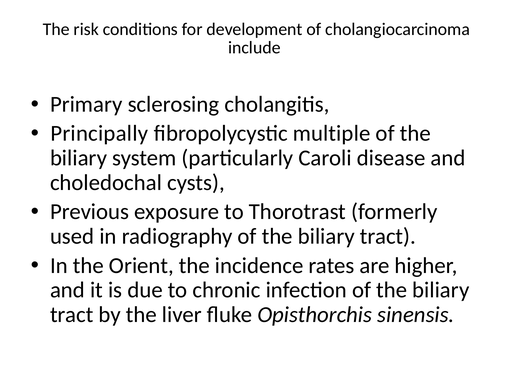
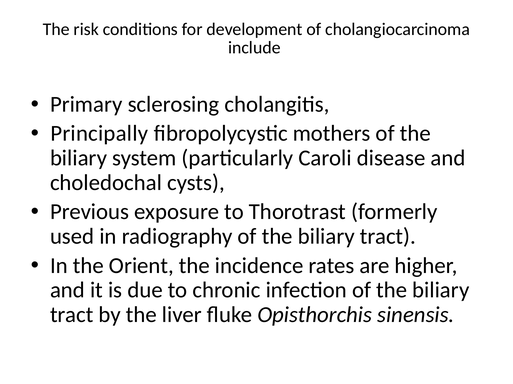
multiple: multiple -> mothers (332, 134)
